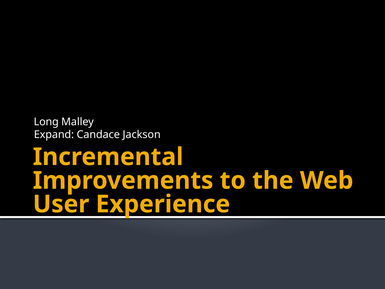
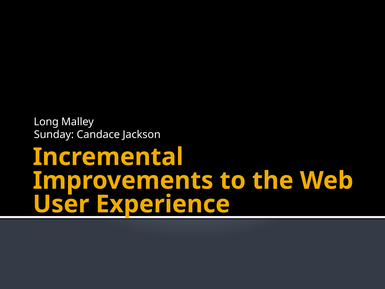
Expand: Expand -> Sunday (54, 134)
